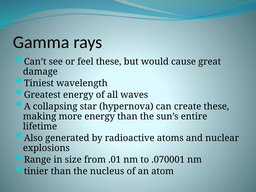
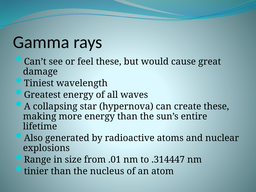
.070001: .070001 -> .314447 (168, 160)
